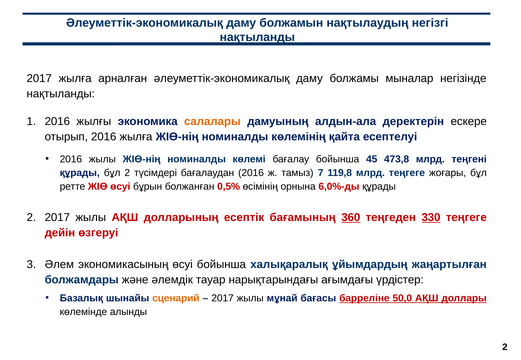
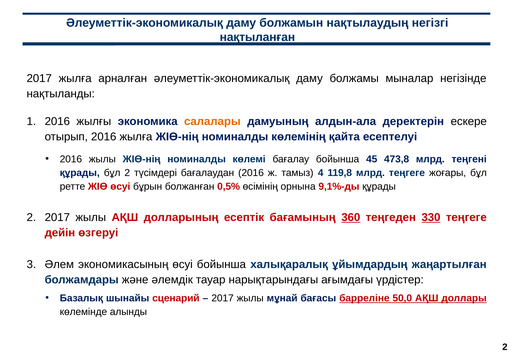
нақтыланды: нақтыланды -> нақтыланған (257, 37)
7: 7 -> 4 (321, 173)
6,0%-ды: 6,0%-ды -> 9,1%-ды (339, 187)
сценарий colour: orange -> red (176, 299)
